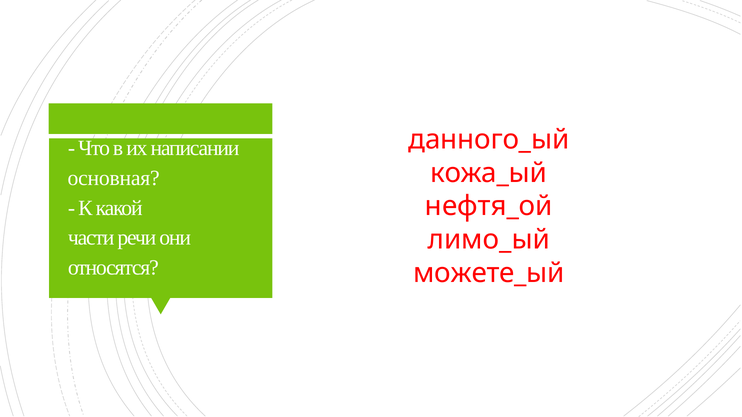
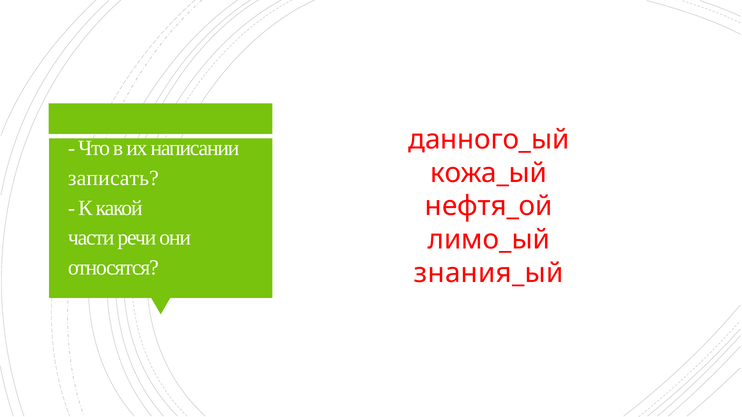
основная: основная -> записать (113, 178)
можете_ый: можете_ый -> знания_ый (489, 273)
